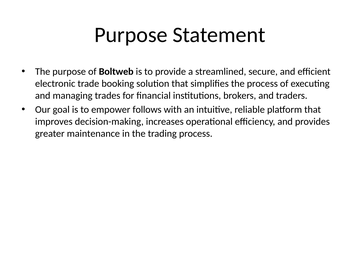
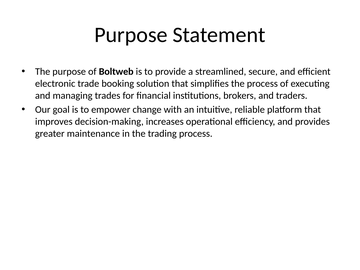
follows: follows -> change (147, 110)
